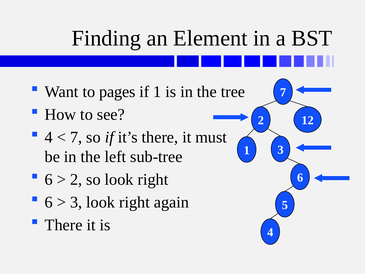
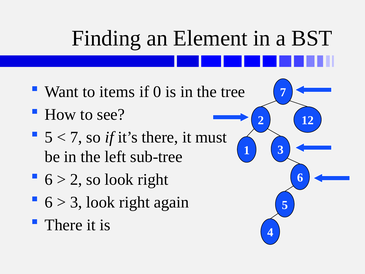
pages: pages -> items (117, 92)
if 1: 1 -> 0 (157, 92)
4: 4 -> 5 (49, 137)
